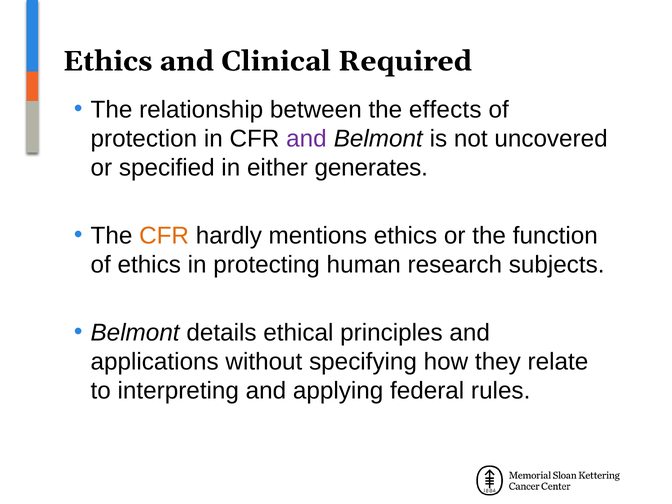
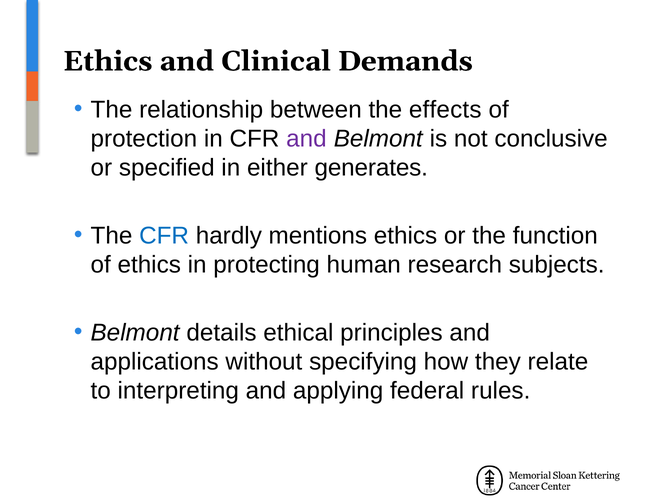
Required: Required -> Demands (405, 61)
uncovered: uncovered -> conclusive (551, 139)
CFR colour: orange -> blue (164, 236)
